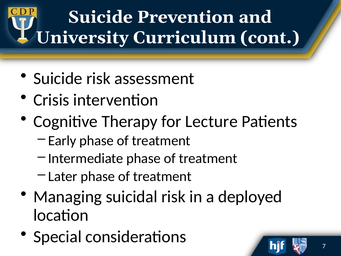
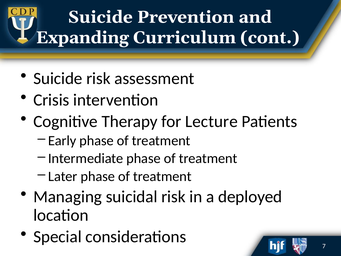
University: University -> Expanding (82, 38)
